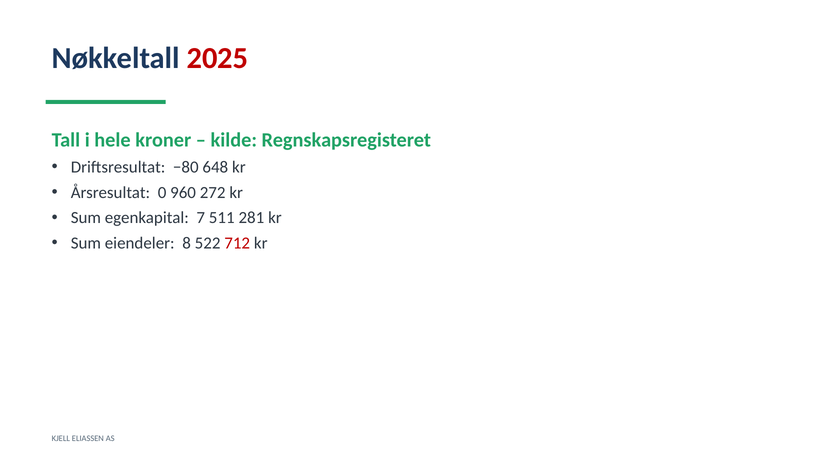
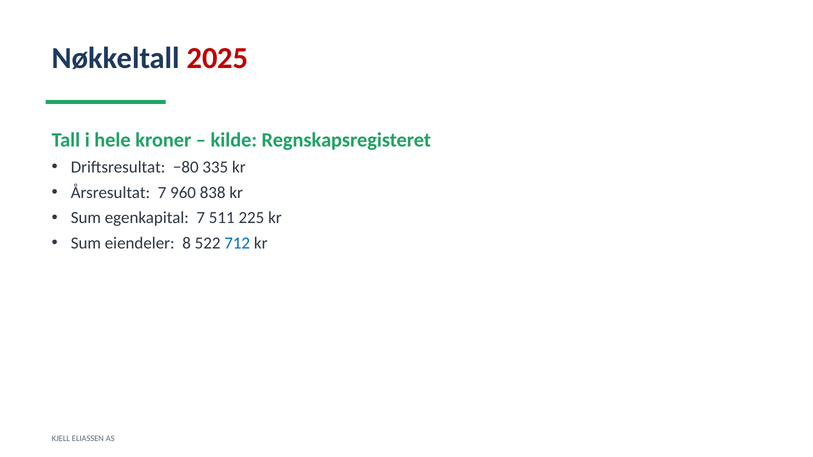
648: 648 -> 335 (215, 167)
Årsresultat 0: 0 -> 7 (162, 193)
272: 272 -> 838 (213, 193)
281: 281 -> 225 (251, 218)
712 colour: red -> blue (237, 243)
